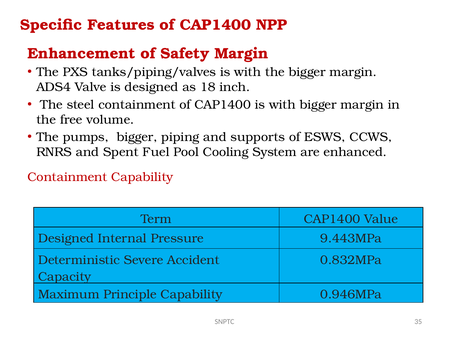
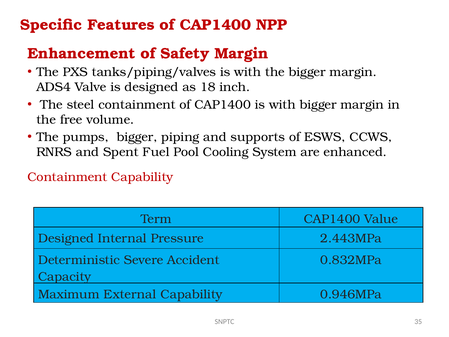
9.443MPa: 9.443MPa -> 2.443MPa (351, 238)
Principle: Principle -> External (130, 294)
